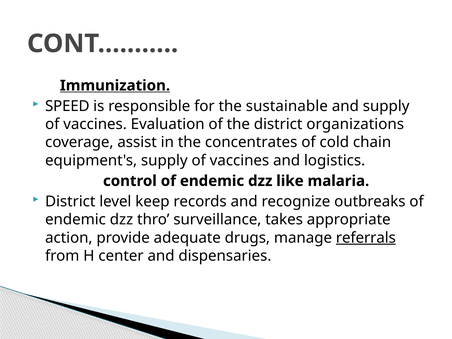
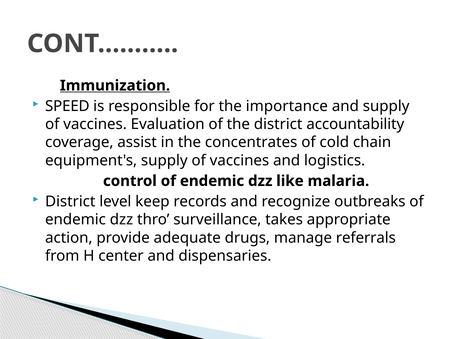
sustainable: sustainable -> importance (287, 106)
organizations: organizations -> accountability (355, 124)
referrals underline: present -> none (366, 238)
